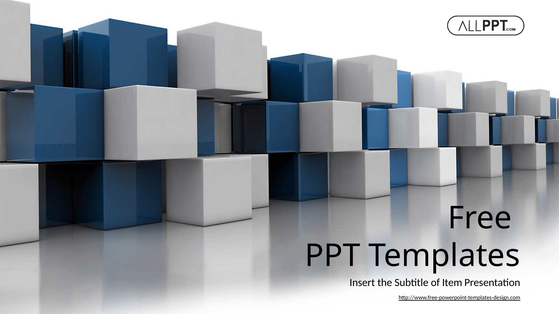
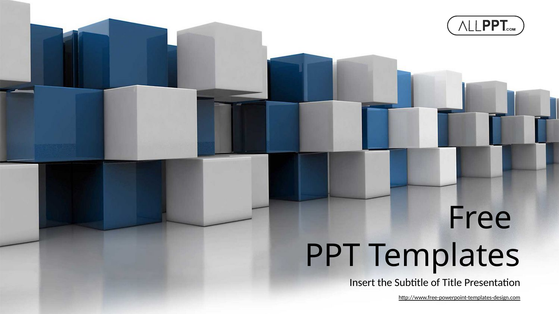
Item: Item -> Title (452, 283)
